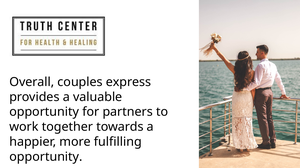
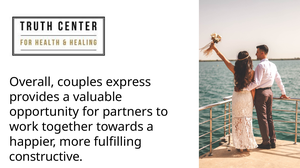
opportunity: opportunity -> constructive (46, 157)
